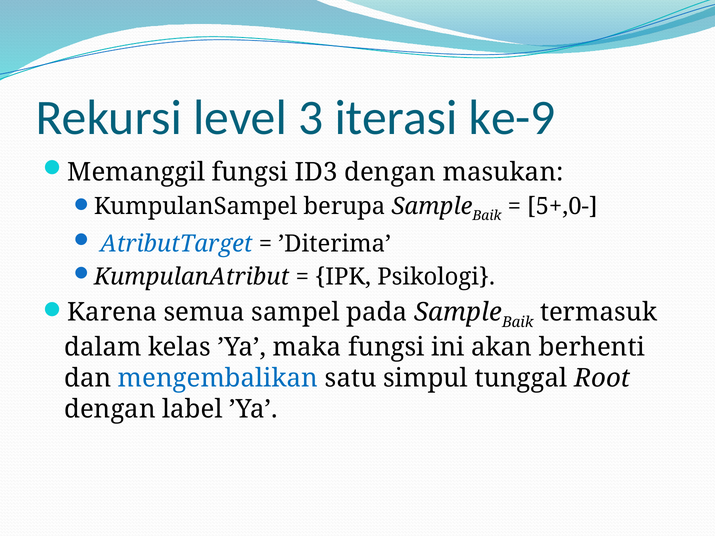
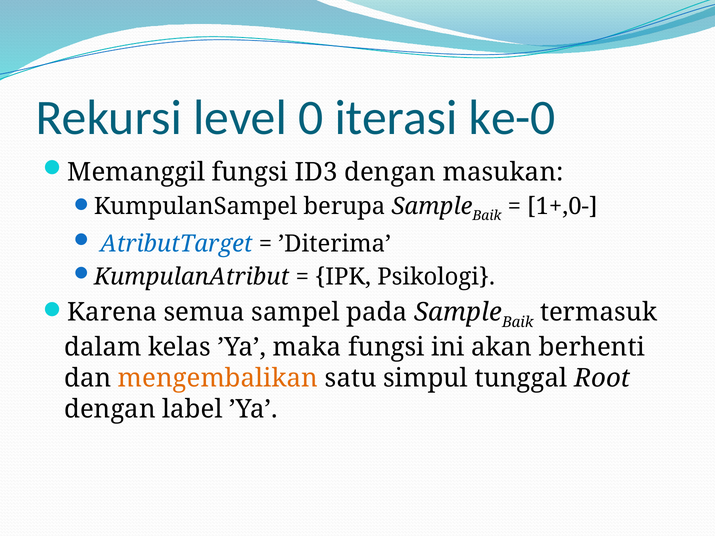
3: 3 -> 0 (311, 118)
ke-9: ke-9 -> ke-0 (512, 118)
5+,0-: 5+,0- -> 1+,0- (562, 207)
mengembalikan colour: blue -> orange (218, 379)
